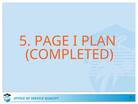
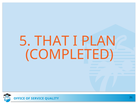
PAGE: PAGE -> THAT (52, 41)
